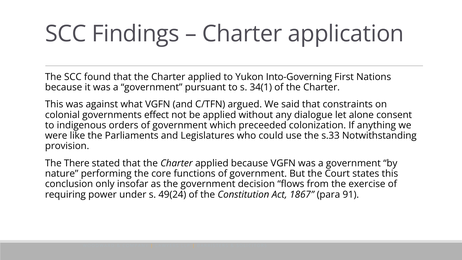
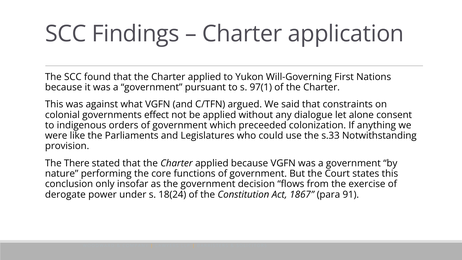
Into-Governing: Into-Governing -> Will-Governing (299, 77)
34(1: 34(1 -> 97(1 (261, 87)
requiring: requiring -> derogate (65, 194)
49(24: 49(24 -> 18(24 (172, 194)
